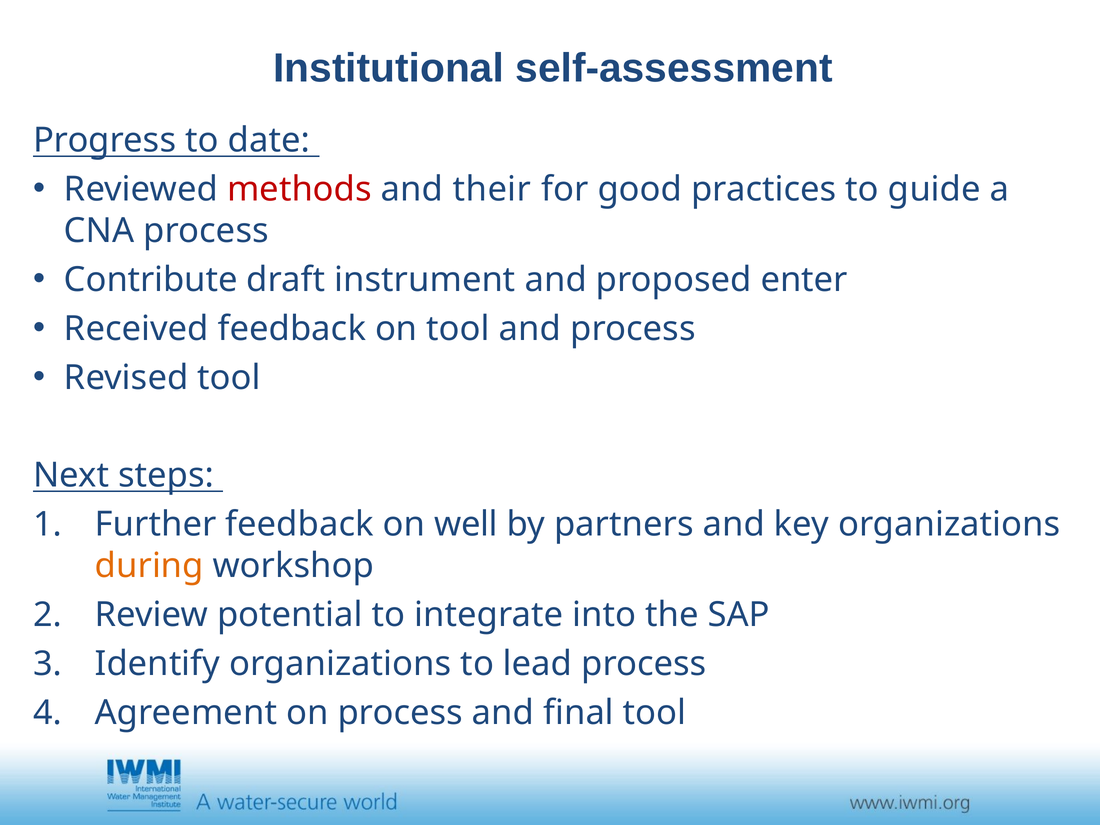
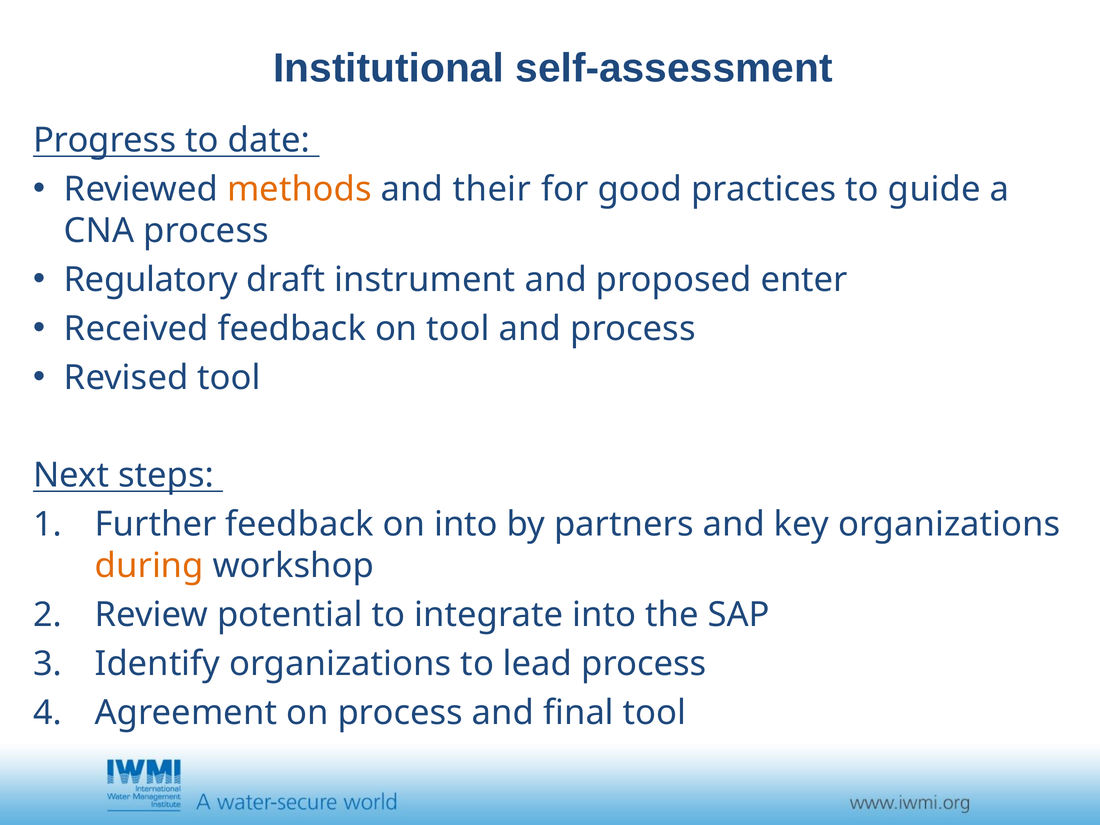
methods colour: red -> orange (299, 189)
Contribute: Contribute -> Regulatory (151, 280)
on well: well -> into (466, 524)
